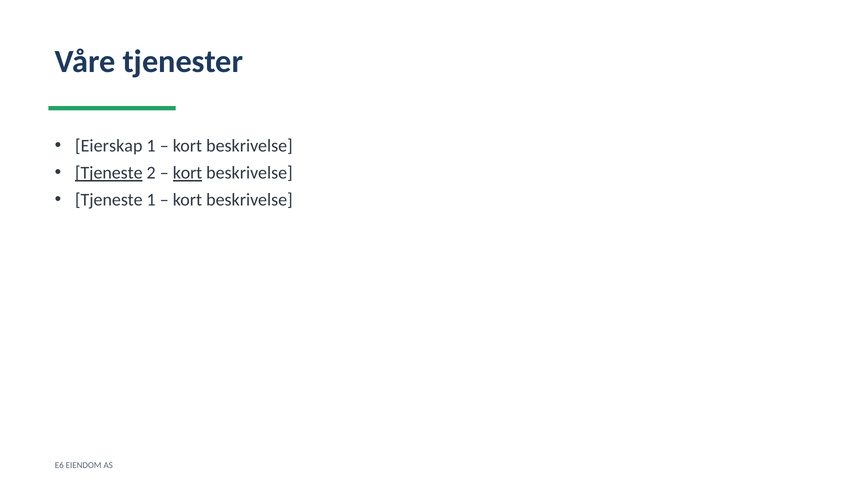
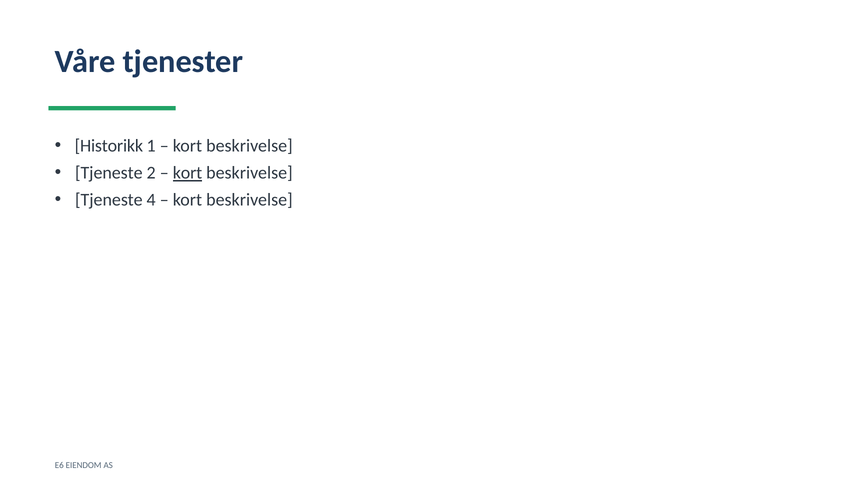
Eierskap: Eierskap -> Historikk (109, 146)
Tjeneste underline: present -> none (109, 173)
Tjeneste 1: 1 -> 4 (151, 200)
